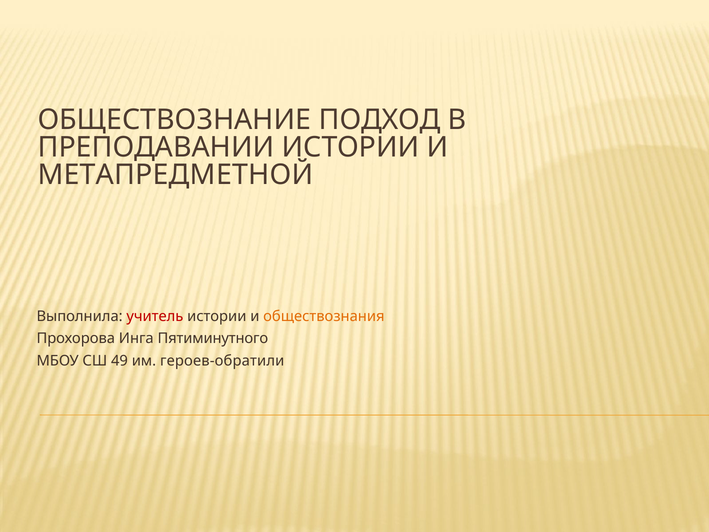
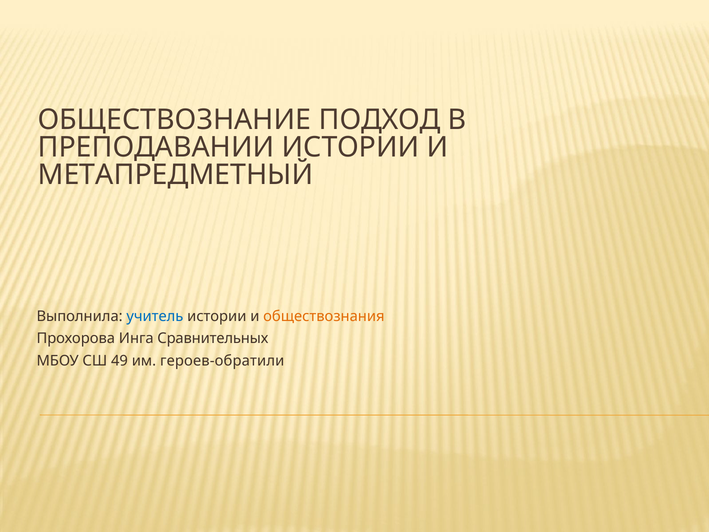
МЕТАПРЕДМЕТНОЙ: МЕТАПРЕДМЕТНОЙ -> МЕТАПРЕДМЕТНЫЙ (175, 175)
учитель colour: red -> blue (155, 316)
Пятиминутного: Пятиминутного -> Сравнительных (213, 338)
